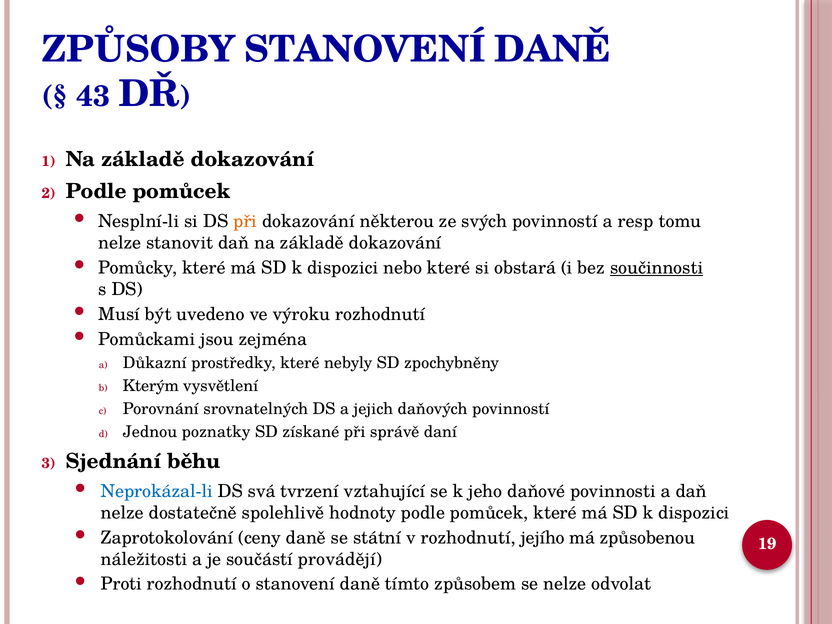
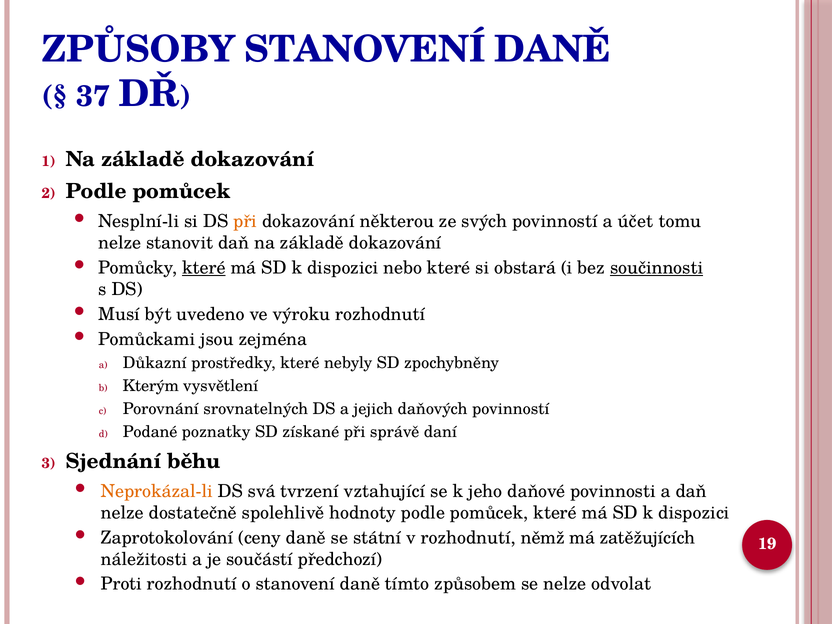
43: 43 -> 37 (93, 97)
resp: resp -> účet (636, 221)
které underline: none -> present (204, 268)
Jednou: Jednou -> Podané (150, 432)
Neprokázal-li colour: blue -> orange (157, 491)
jejího: jejího -> němž (543, 538)
způsobenou: způsobenou -> zatěžujících (648, 538)
provádějí: provádějí -> předchozí (340, 559)
